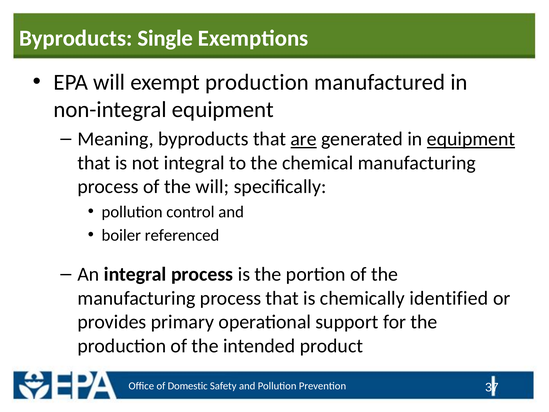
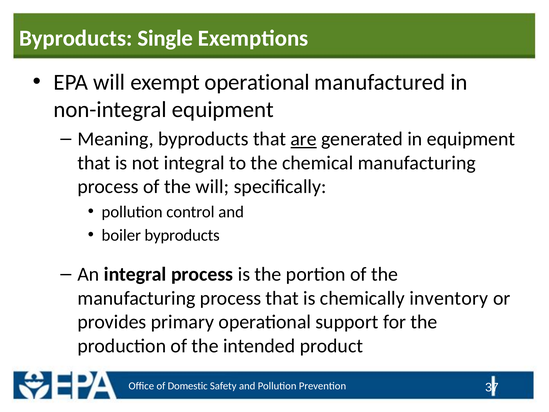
exempt production: production -> operational (257, 82)
equipment underline: present -> none (471, 139)
boiler referenced: referenced -> byproducts (182, 235)
identified: identified -> inventory (449, 298)
